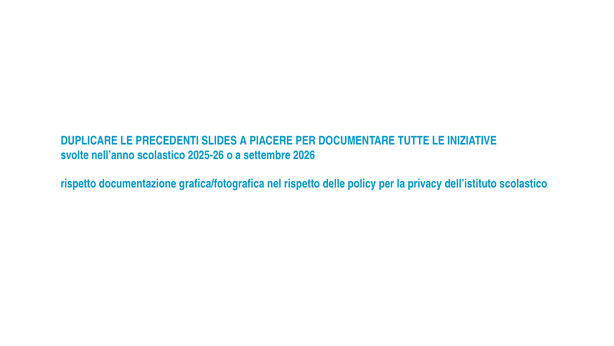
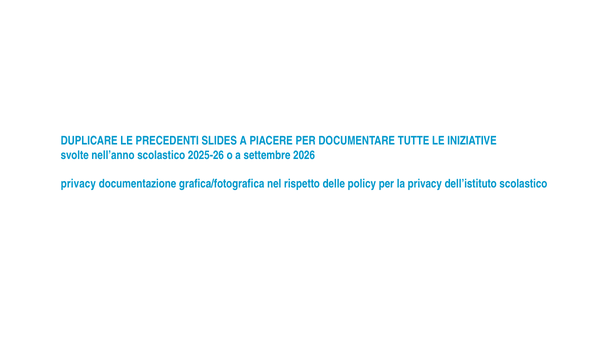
rispetto: rispetto -> privacy (78, 183)
